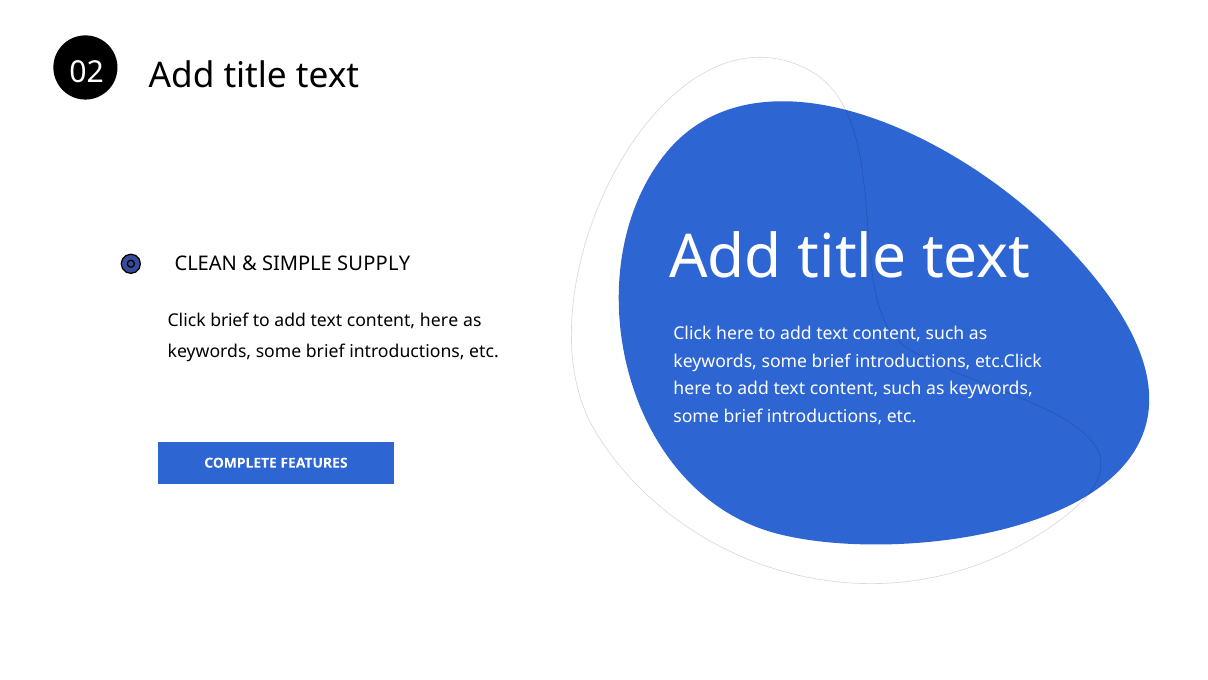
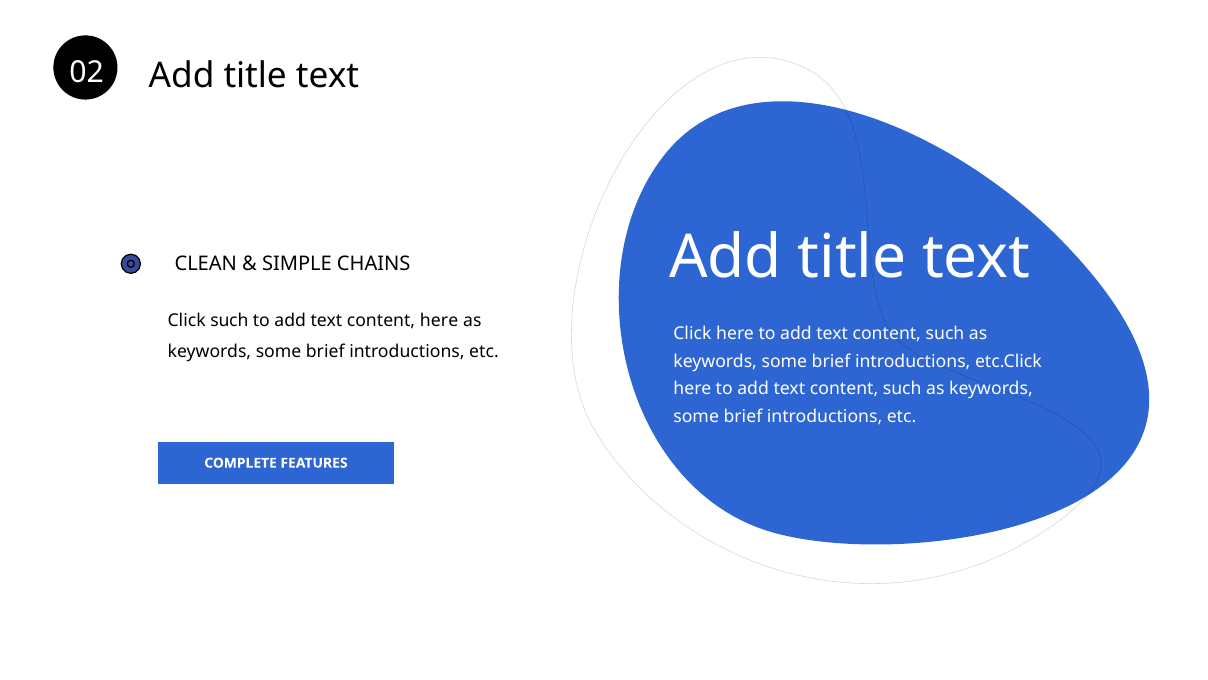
SUPPLY: SUPPLY -> CHAINS (374, 264)
Click brief: brief -> such (229, 320)
